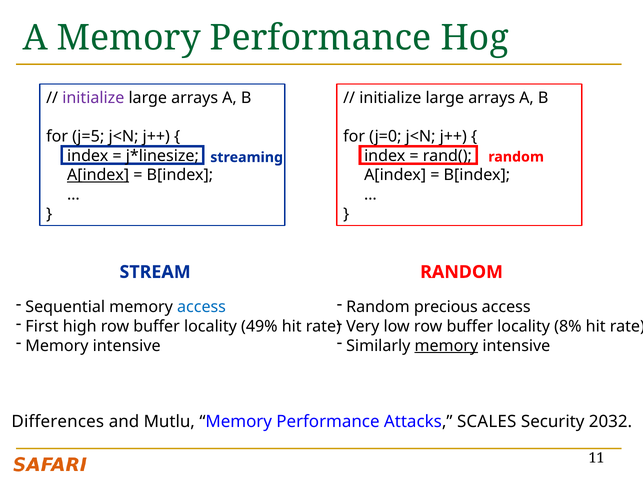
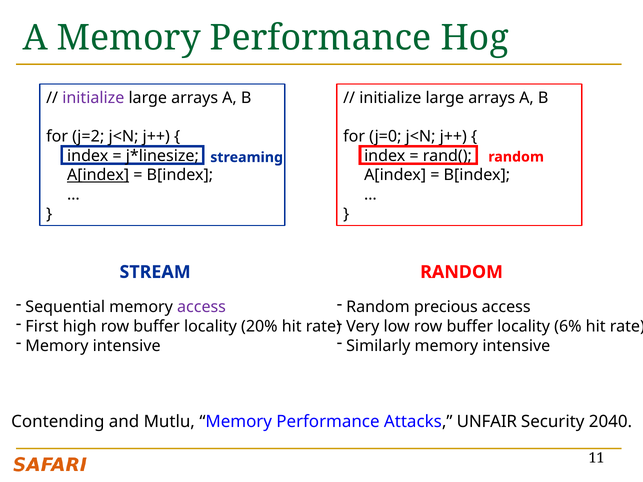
j=5: j=5 -> j=2 (88, 137)
access colour: blue -> purple (202, 307)
49%: 49% -> 20% (259, 327)
8%: 8% -> 6% (568, 327)
memory underline: present -> none (446, 346)
Differences: Differences -> Contending (58, 422)
SCALES: SCALES -> UNFAIR (487, 422)
2032: 2032 -> 2040 (610, 422)
